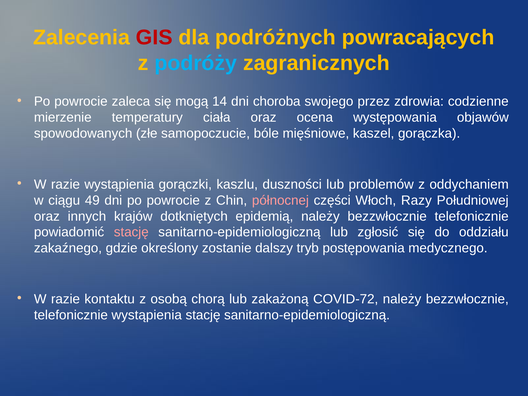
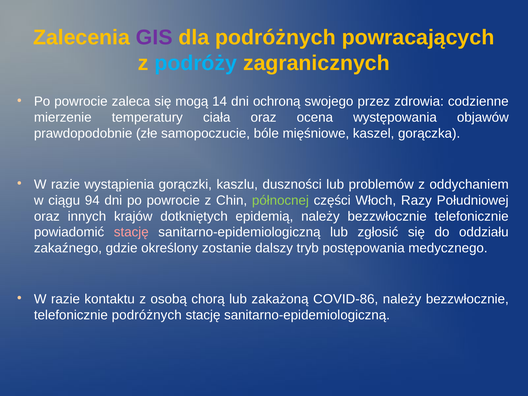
GIS colour: red -> purple (154, 38)
choroba: choroba -> ochroną (277, 102)
spowodowanych: spowodowanych -> prawdopodobnie (83, 134)
49: 49 -> 94 (92, 200)
północnej colour: pink -> light green (280, 200)
COVID-72: COVID-72 -> COVID-86 (346, 299)
telefonicznie wystąpienia: wystąpienia -> podróżnych (147, 315)
